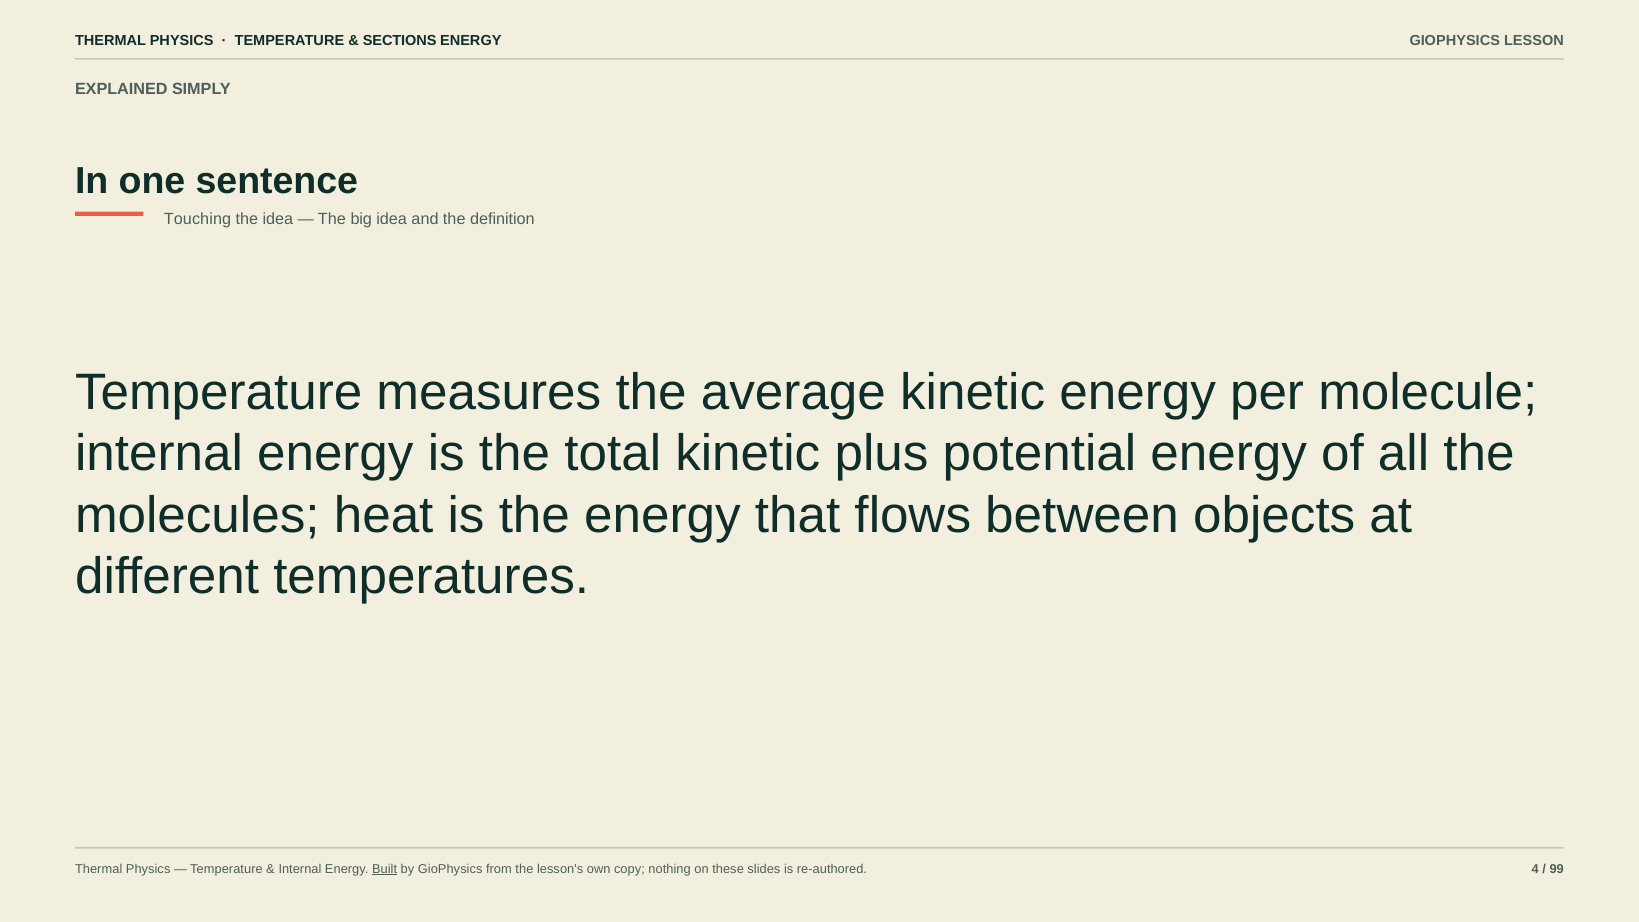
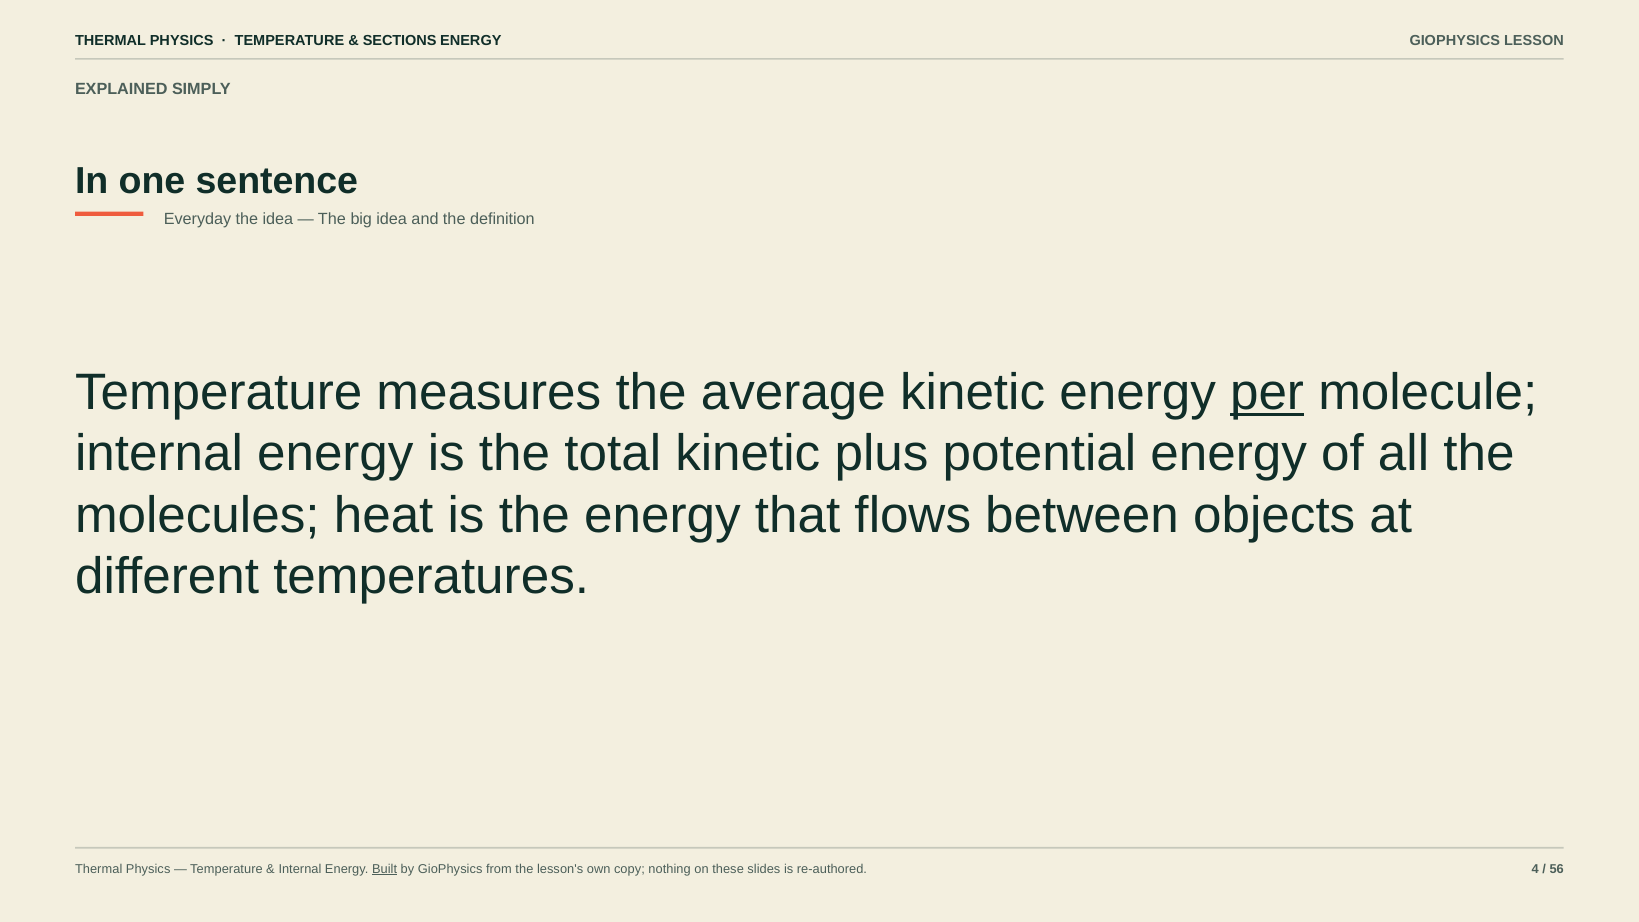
Touching: Touching -> Everyday (198, 219)
per underline: none -> present (1267, 393)
99: 99 -> 56 (1557, 869)
